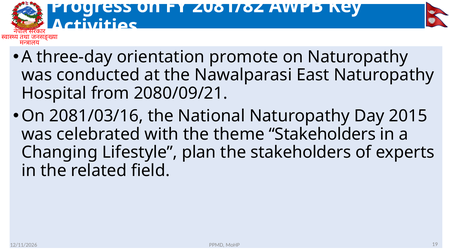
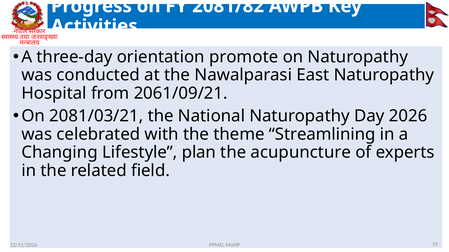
2080/09/21: 2080/09/21 -> 2061/09/21 (181, 93)
2081/03/16: 2081/03/16 -> 2081/03/21 (96, 116)
2015: 2015 -> 2026 (408, 116)
theme Stakeholders: Stakeholders -> Streamlining (322, 134)
the stakeholders: stakeholders -> acupuncture (301, 153)
